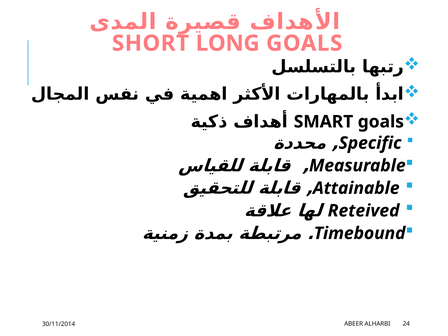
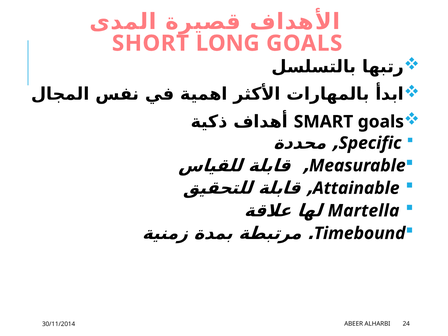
Reteived: Reteived -> Martella (364, 211)
